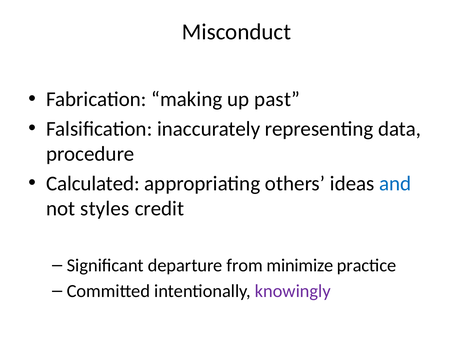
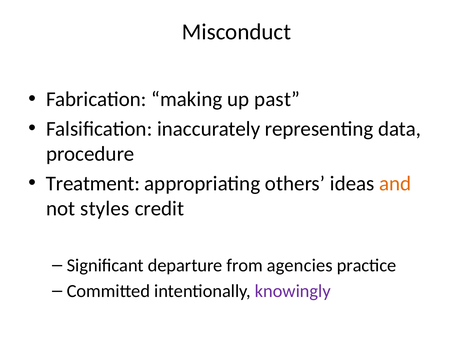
Calculated: Calculated -> Treatment (93, 183)
and colour: blue -> orange (395, 183)
minimize: minimize -> agencies (300, 265)
